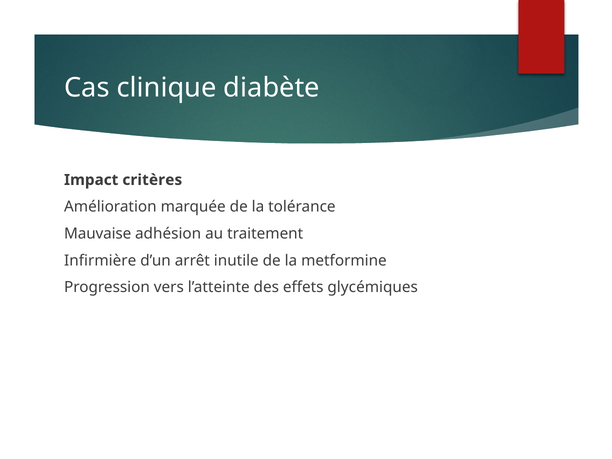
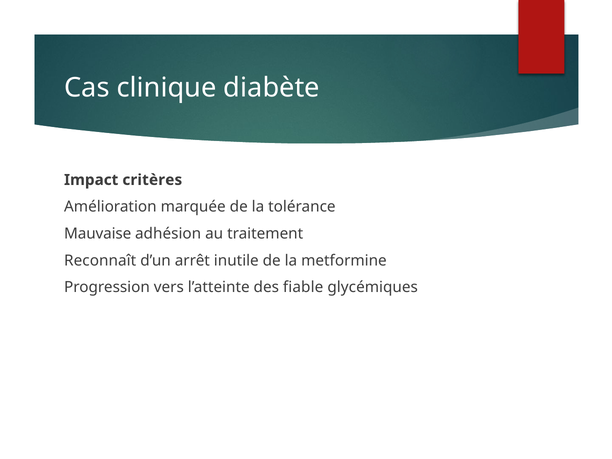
Infirmière: Infirmière -> Reconnaît (100, 260)
effets: effets -> fiable (303, 287)
